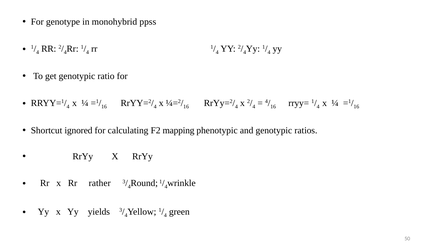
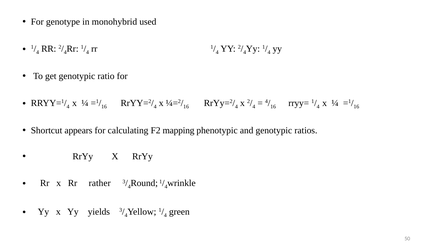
ppss: ppss -> used (148, 22)
ignored: ignored -> appears (78, 130)
